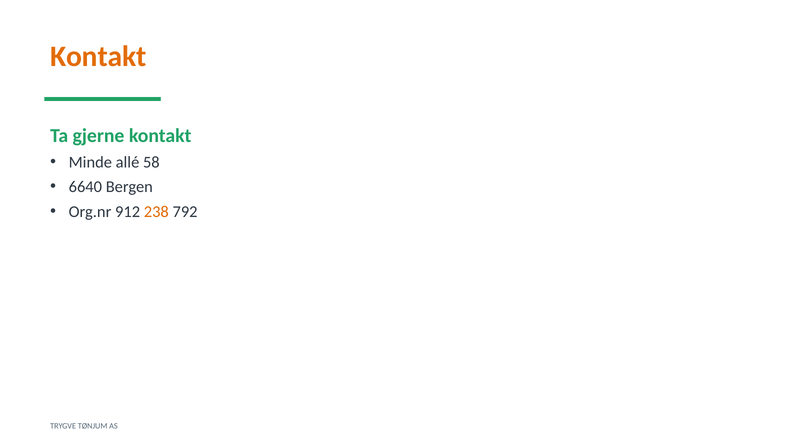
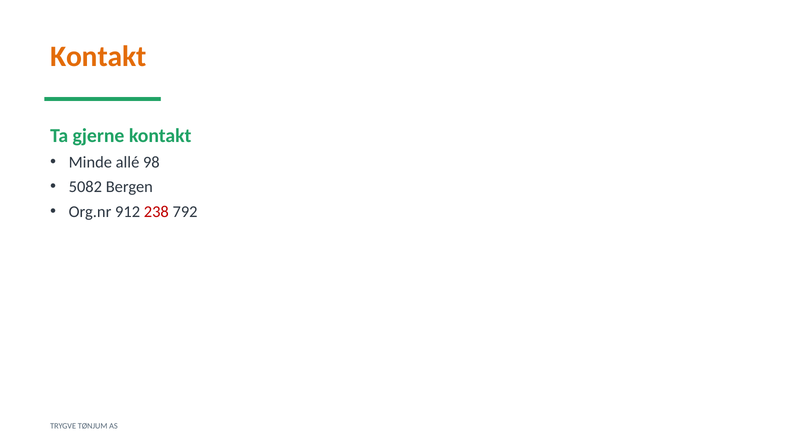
58: 58 -> 98 (151, 162)
6640: 6640 -> 5082 (85, 187)
238 colour: orange -> red (156, 212)
